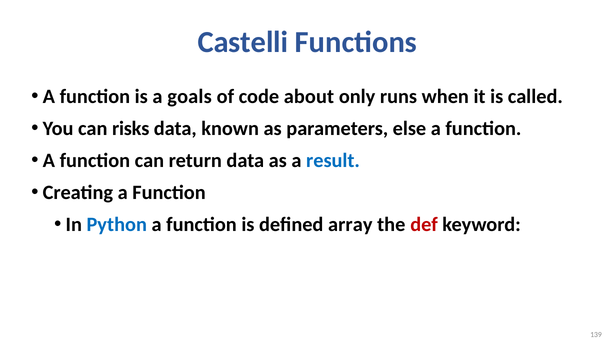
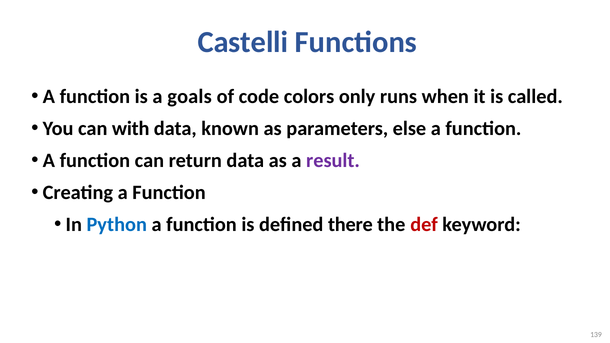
about: about -> colors (309, 97)
risks: risks -> with (131, 129)
result colour: blue -> purple (333, 161)
array: array -> there (350, 225)
